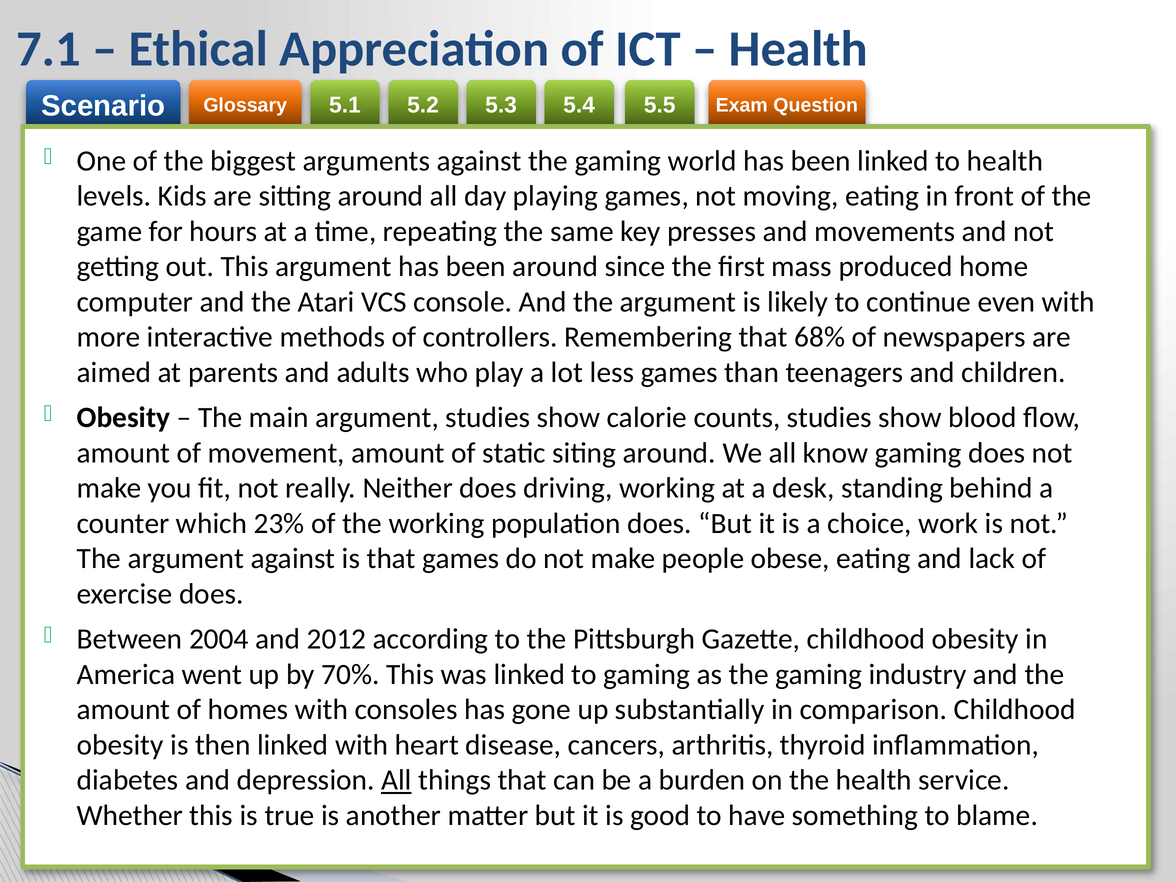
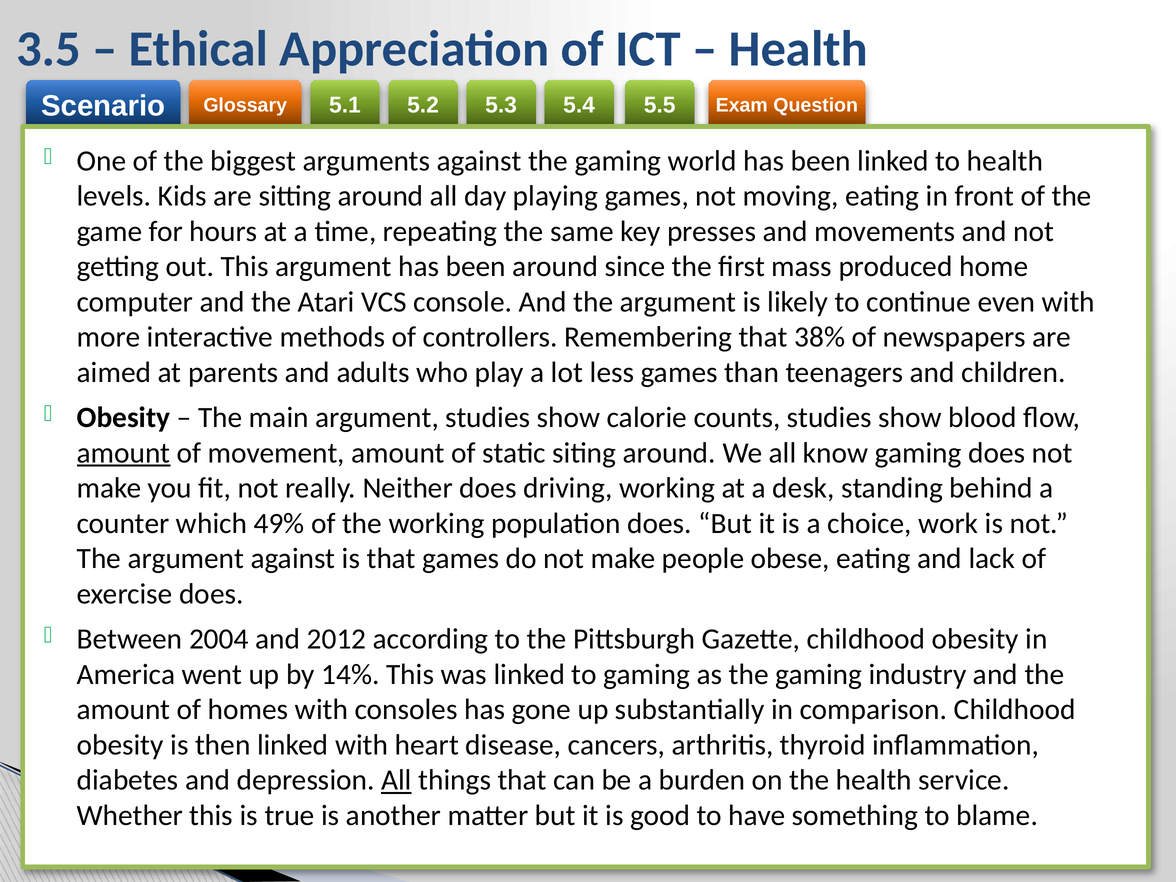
7.1: 7.1 -> 3.5 (48, 49)
68%: 68% -> 38% (820, 337)
amount underline: none -> present (124, 453)
23%: 23% -> 49% (279, 523)
70%: 70% -> 14% (350, 674)
